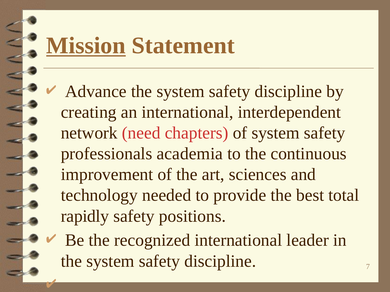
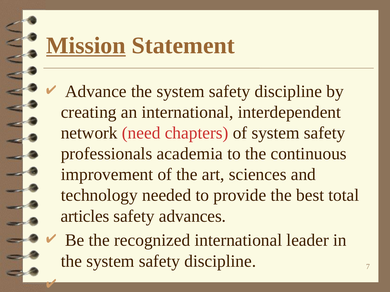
rapidly: rapidly -> articles (85, 216)
positions: positions -> advances (192, 216)
